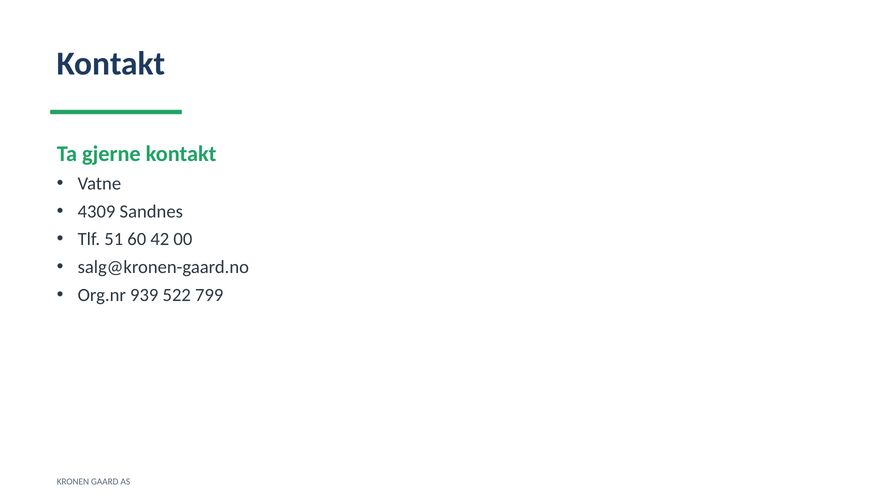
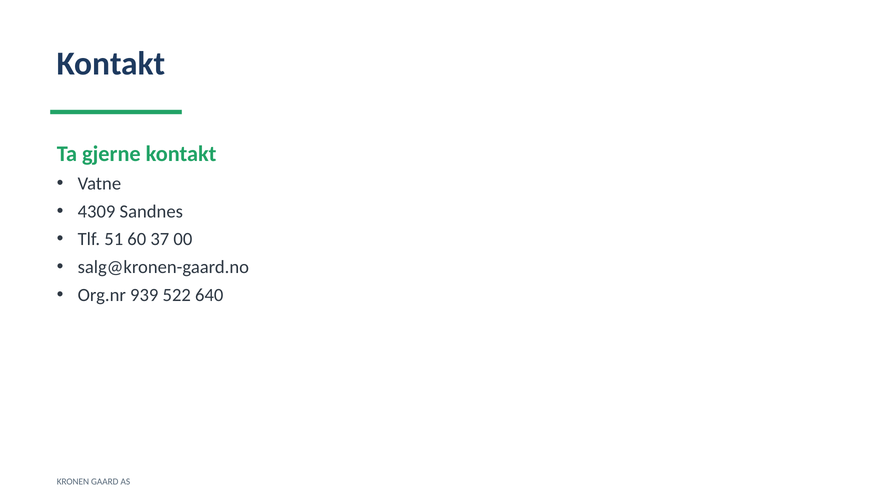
42: 42 -> 37 (160, 239)
799: 799 -> 640 (209, 295)
